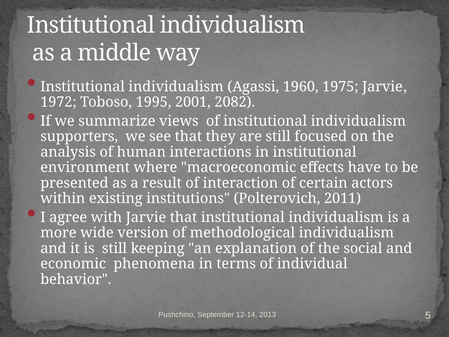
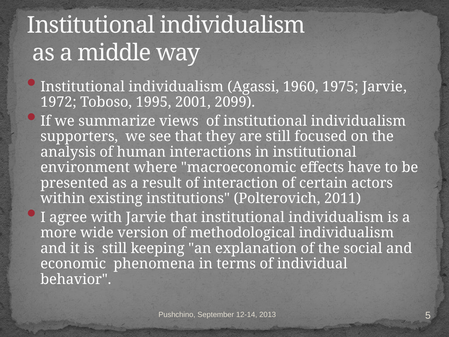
2082: 2082 -> 2099 (235, 102)
